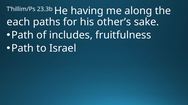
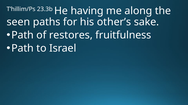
each: each -> seen (18, 22)
includes: includes -> restores (71, 35)
